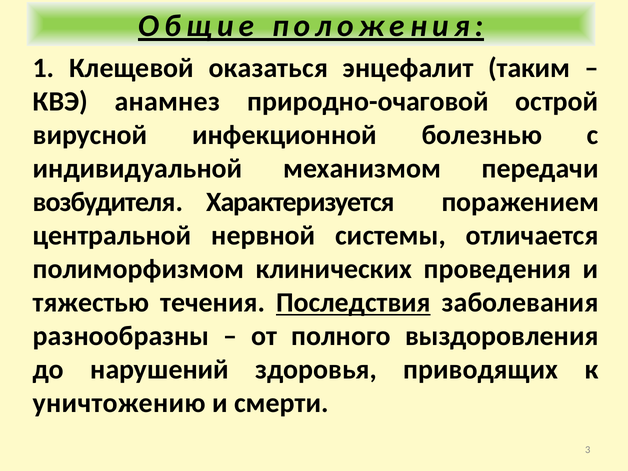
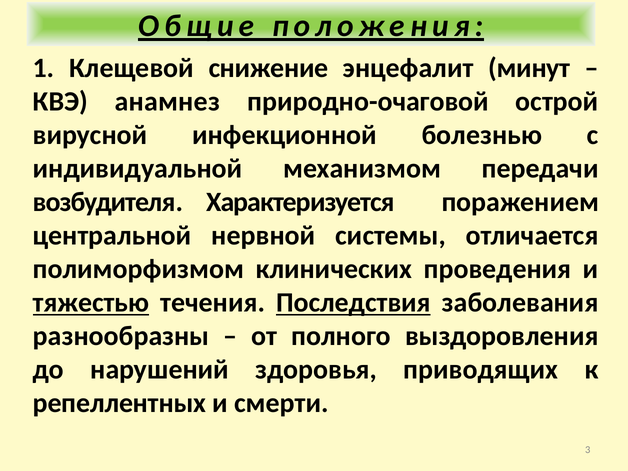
оказаться: оказаться -> снижение (269, 68)
таким: таким -> минут (529, 68)
тяжестью underline: none -> present (91, 303)
уничтожению: уничтожению -> репеллентных (119, 403)
